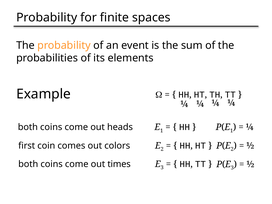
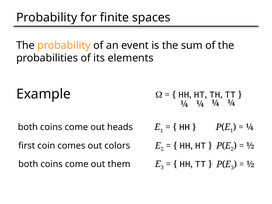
times: times -> them (119, 164)
